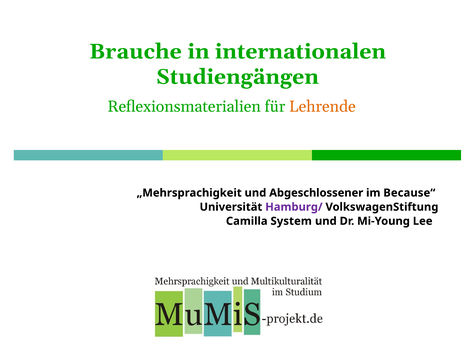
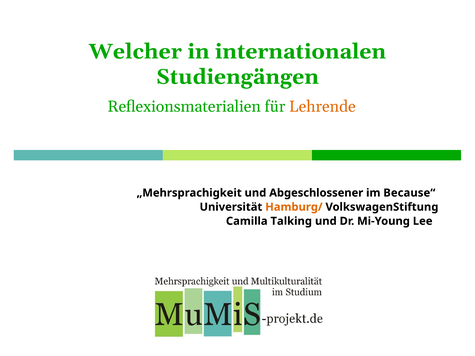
Brauche: Brauche -> Welcher (135, 52)
Hamburg/ colour: purple -> orange (294, 207)
System: System -> Talking (291, 221)
